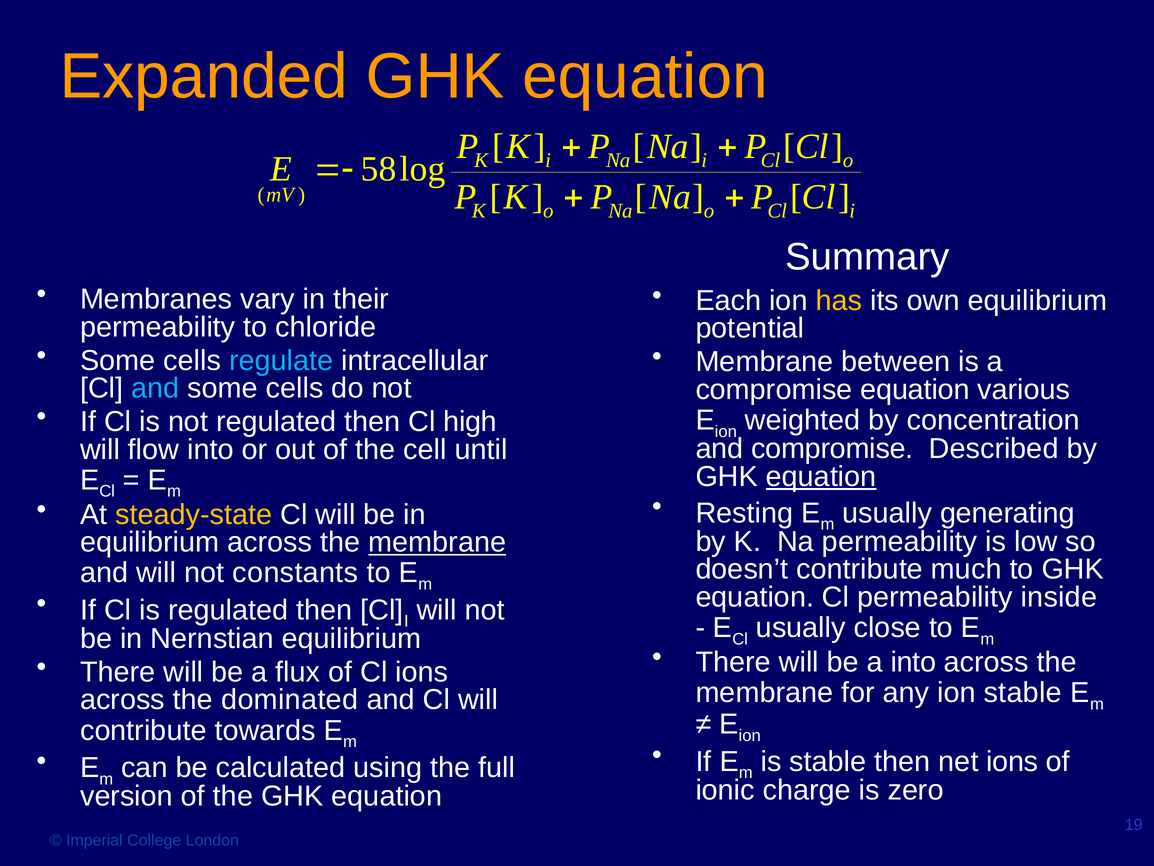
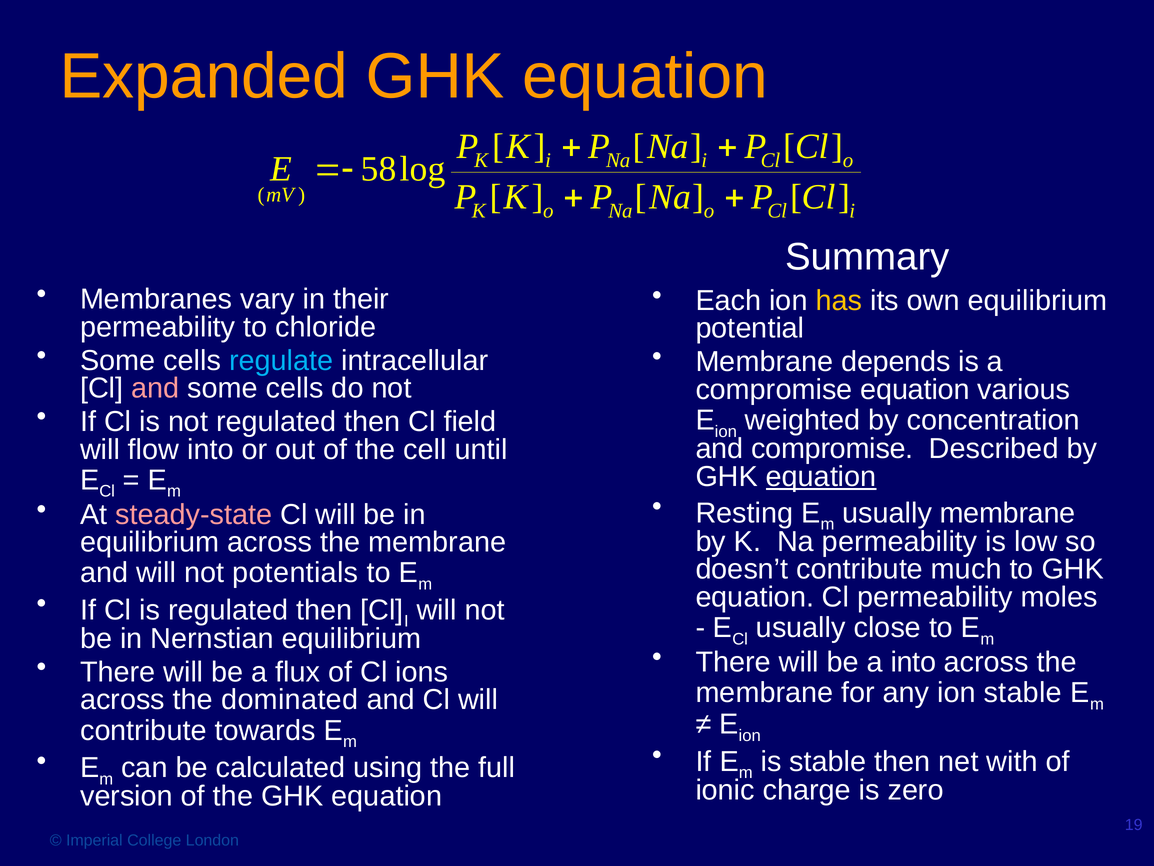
between: between -> depends (896, 362)
and colour: light blue -> pink (155, 388)
high: high -> field (470, 422)
usually generating: generating -> membrane (1008, 513)
steady-state colour: yellow -> pink (194, 514)
membrane underline: present -> none (437, 542)
constants: constants -> potentials (295, 573)
inside: inside -> moles (1059, 597)
net ions: ions -> with (1012, 761)
